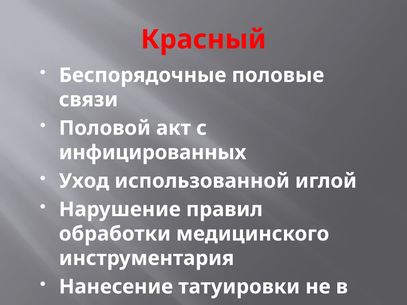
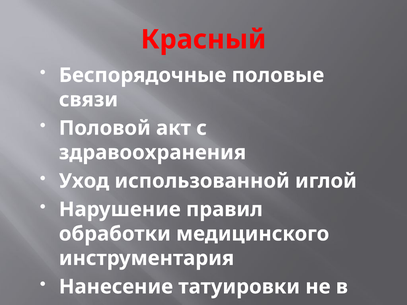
инфицированных: инфицированных -> здравоохранения (152, 153)
